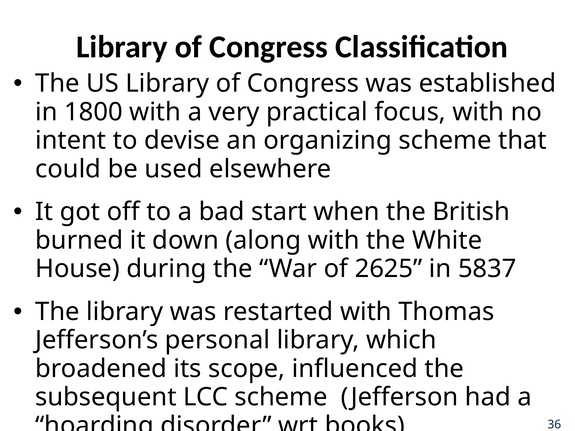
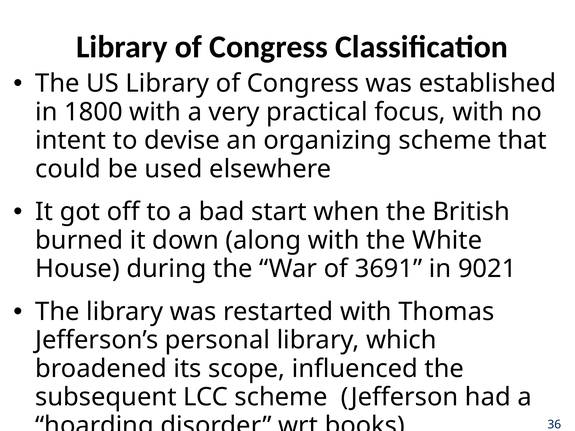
2625: 2625 -> 3691 (389, 269)
5837: 5837 -> 9021 (487, 269)
